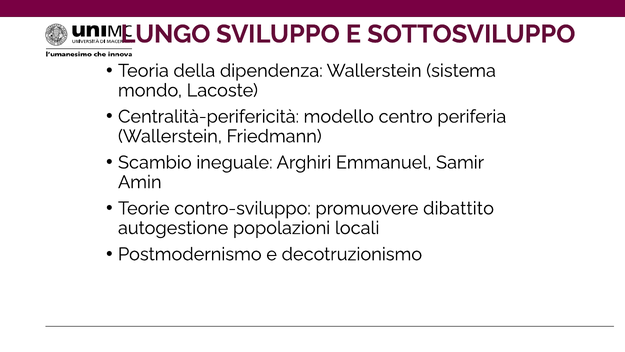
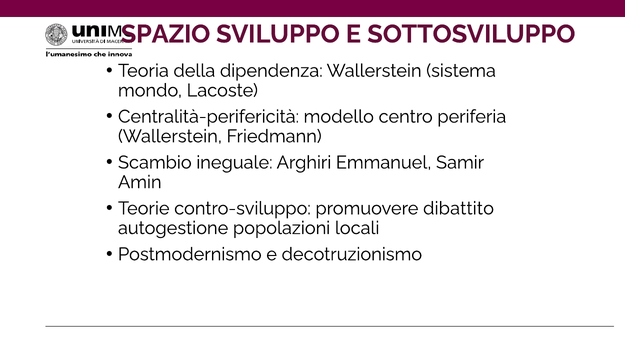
LUNGO: LUNGO -> SPAZIO (165, 34)
